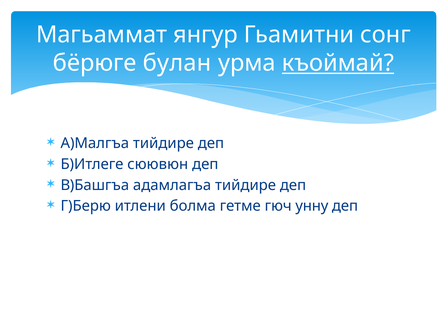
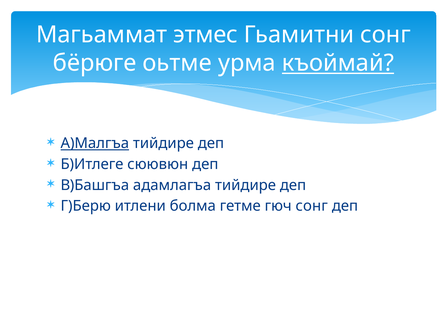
янгур: янгур -> этмес (206, 35)
булан: булан -> оьтме (177, 63)
А)Малгъа underline: none -> present (95, 143)
гюч унну: унну -> сонг (312, 206)
